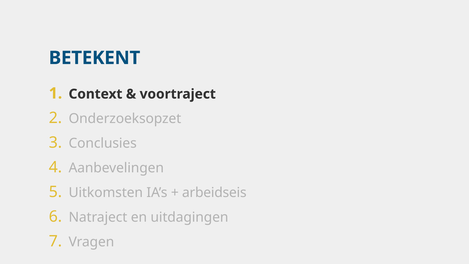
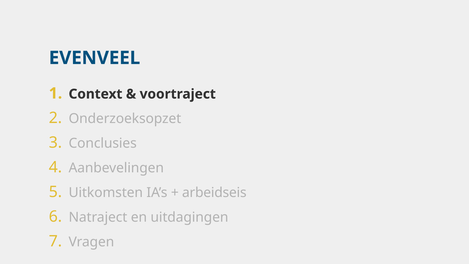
BETEKENT: BETEKENT -> EVENVEEL (94, 58)
